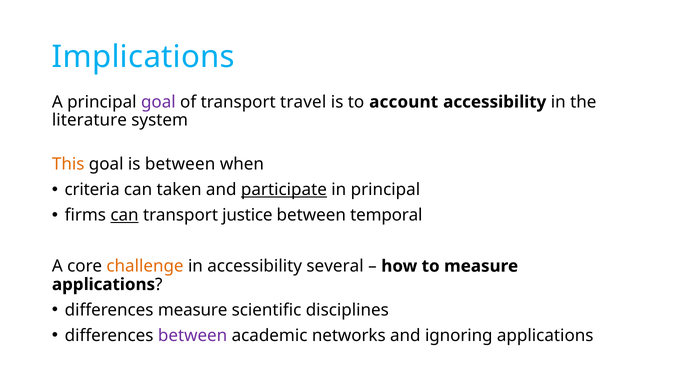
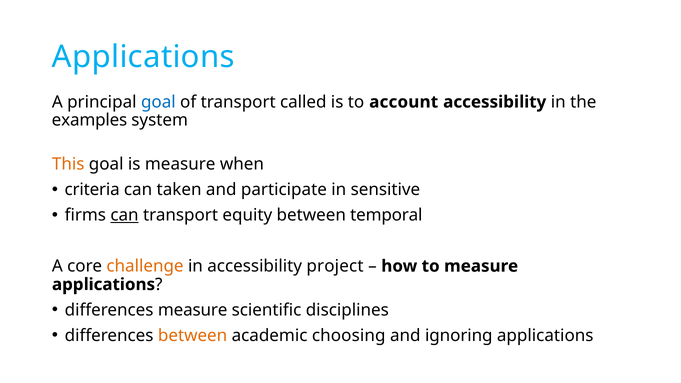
Implications: Implications -> Applications (143, 57)
goal colour: purple -> blue (158, 102)
travel: travel -> called (303, 102)
literature: literature -> examples (90, 120)
is between: between -> measure (180, 164)
participate underline: present -> none (284, 190)
in principal: principal -> sensitive (385, 190)
justice: justice -> equity (247, 215)
several: several -> project (335, 266)
between colour: purple -> orange (193, 335)
networks: networks -> choosing (349, 335)
